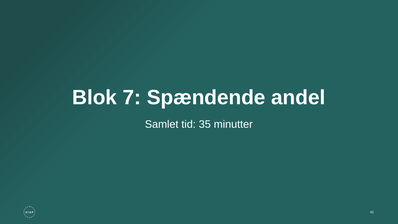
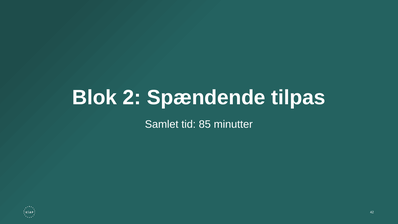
7: 7 -> 2 (132, 98)
andel: andel -> tilpas (298, 98)
35: 35 -> 85 (205, 124)
